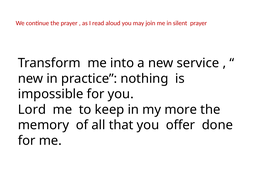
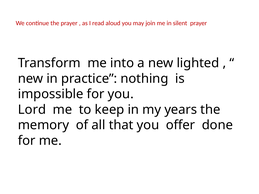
service: service -> lighted (198, 63)
more: more -> years (181, 110)
